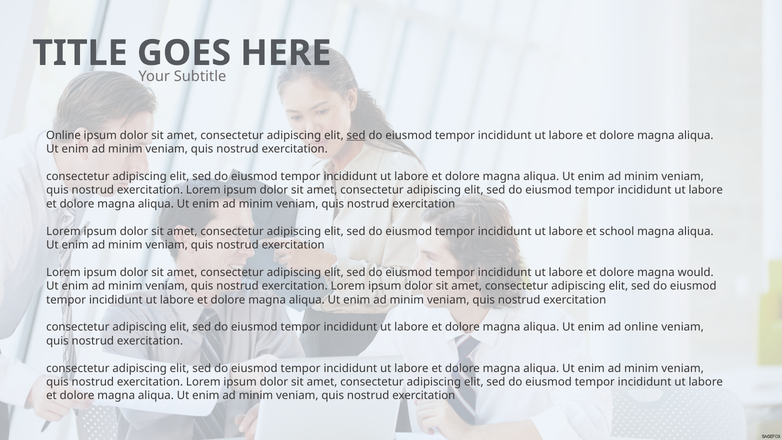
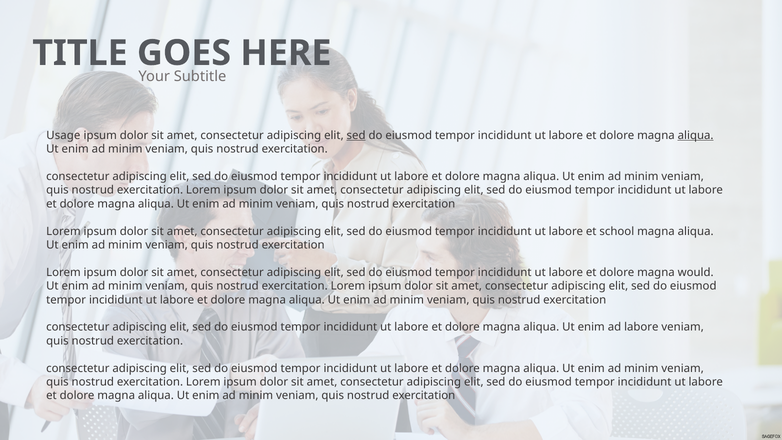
Online: Online -> Usage (63, 135)
aliqua underline: none -> present (696, 135)
ad online: online -> labore (641, 327)
